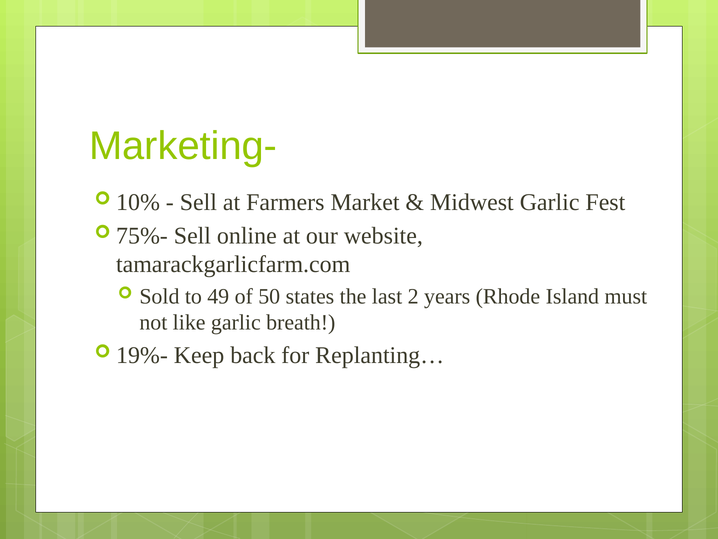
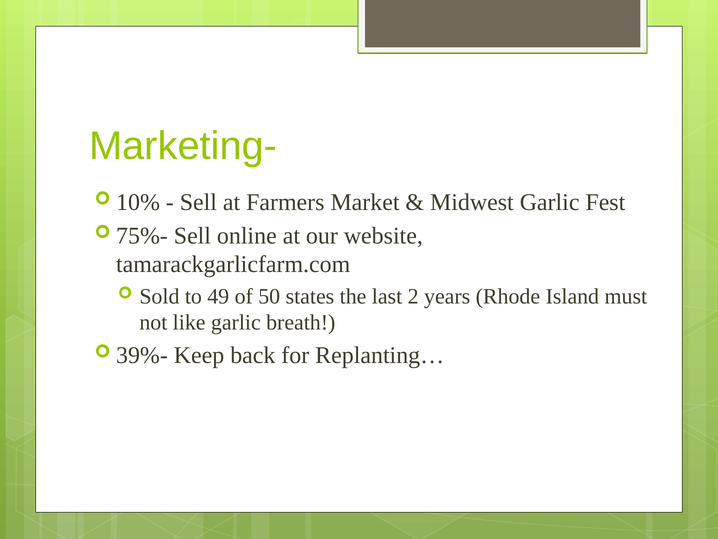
19%-: 19%- -> 39%- (142, 355)
